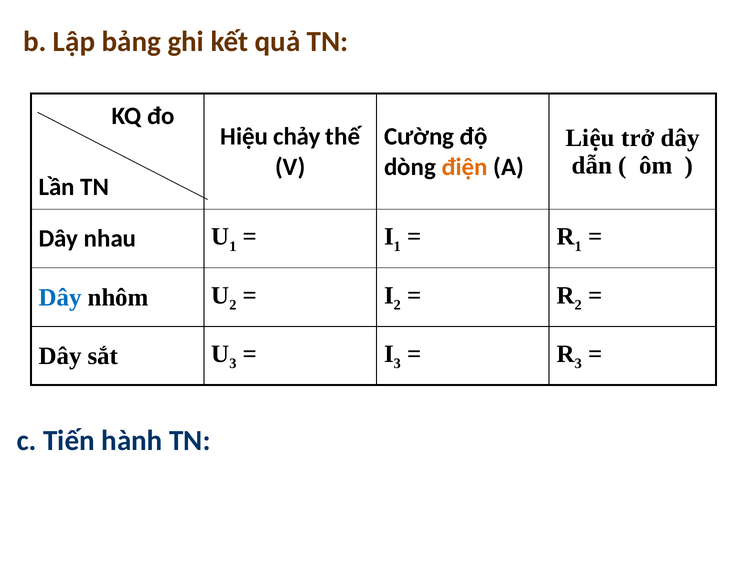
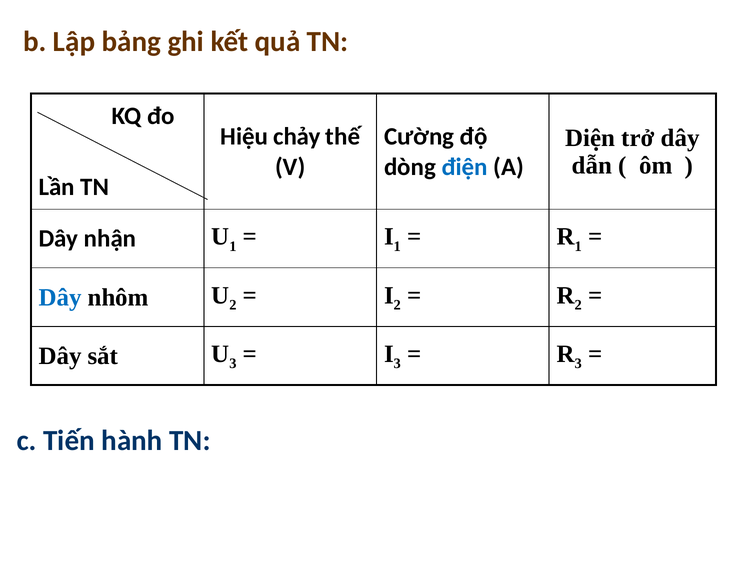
Liệu: Liệu -> Diện (590, 138)
điện colour: orange -> blue (465, 167)
nhau: nhau -> nhận (110, 239)
